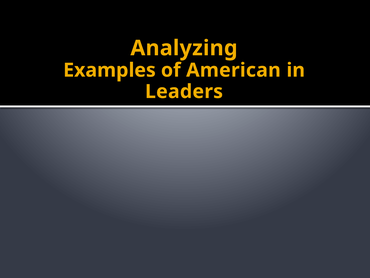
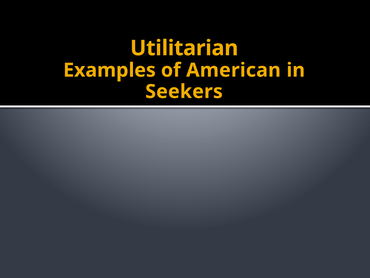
Analyzing: Analyzing -> Utilitarian (184, 48)
Leaders: Leaders -> Seekers (184, 91)
